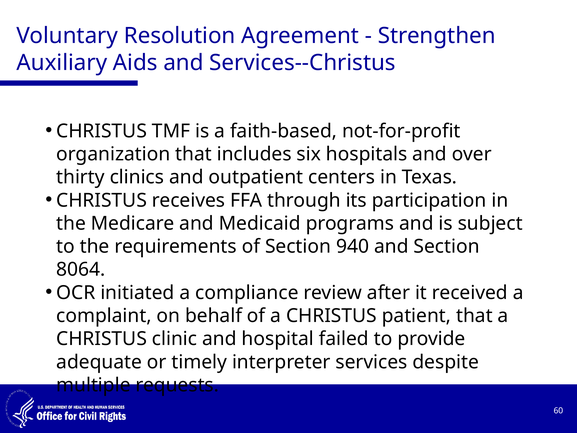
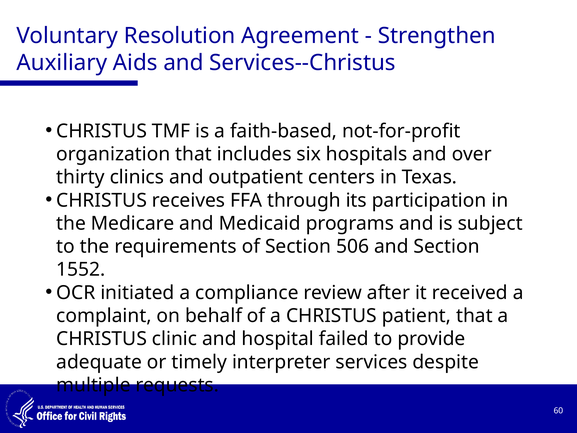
940: 940 -> 506 (353, 246)
8064: 8064 -> 1552 (81, 269)
